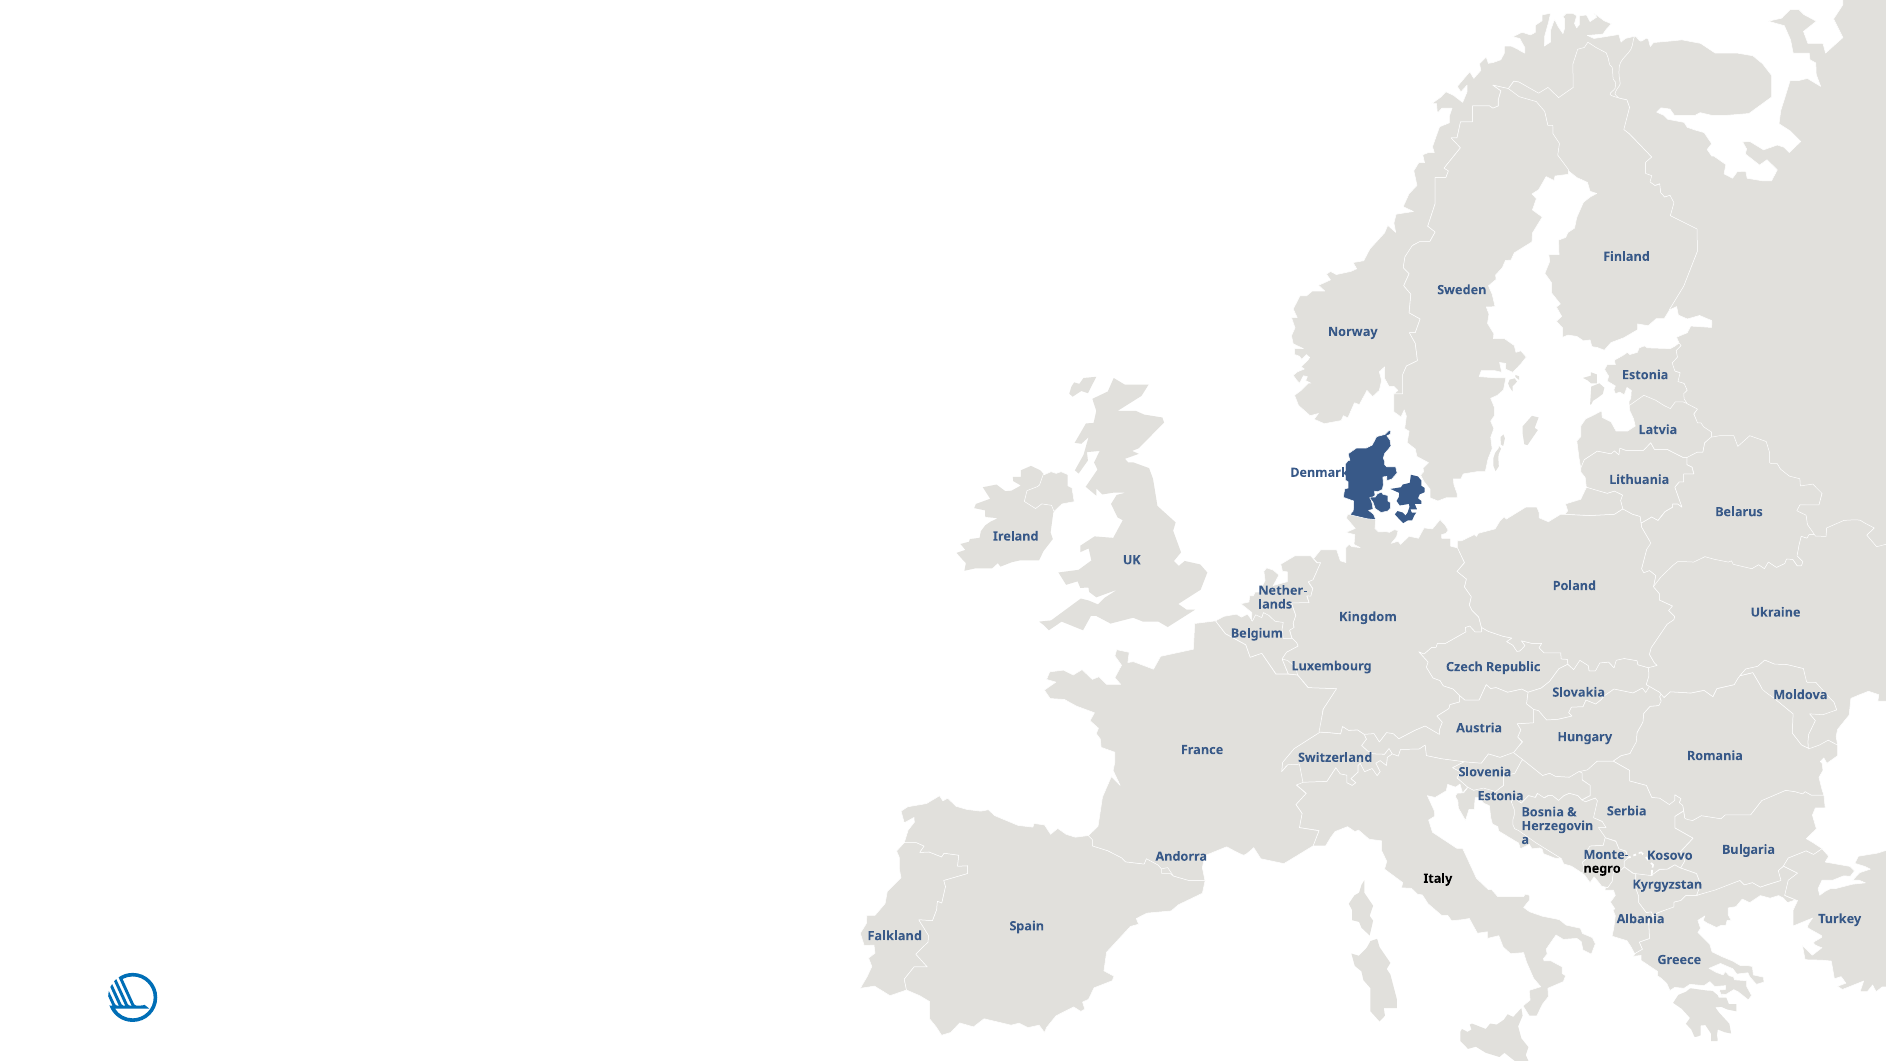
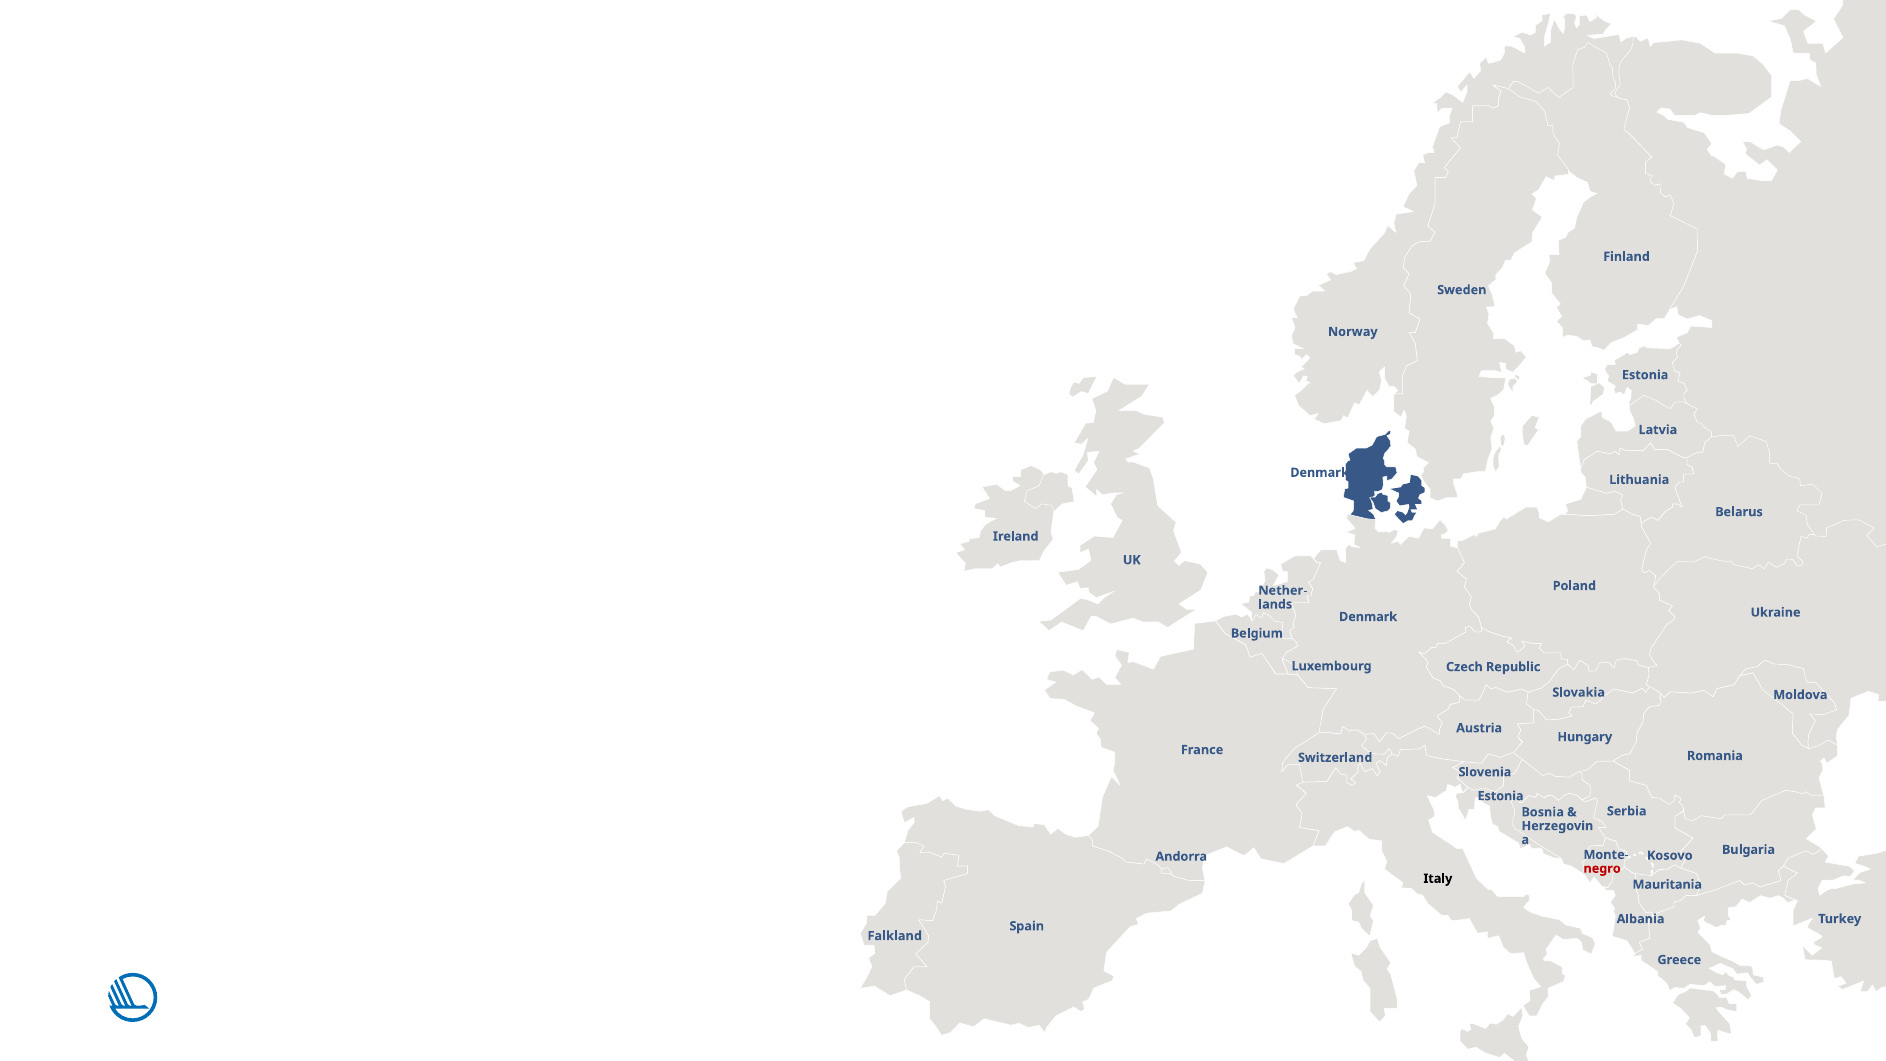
Kingdom: Kingdom -> Denmark (1368, 617)
negro colour: black -> red (1602, 868)
Kyrgyzstan: Kyrgyzstan -> Mauritania (1667, 884)
